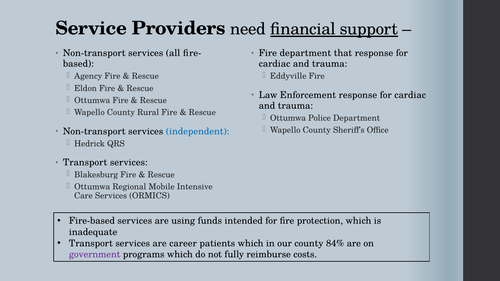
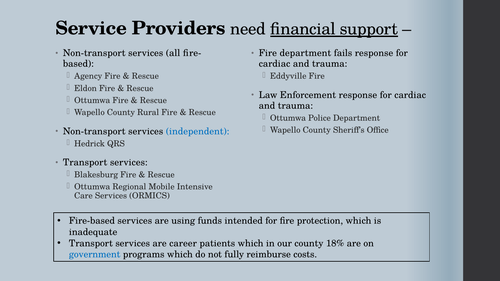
that: that -> fails (343, 53)
84%: 84% -> 18% (335, 244)
government colour: purple -> blue (95, 255)
